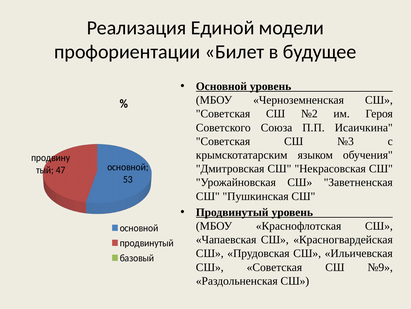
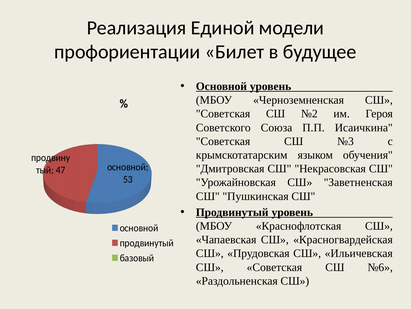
№9: №9 -> №6 (380, 267)
